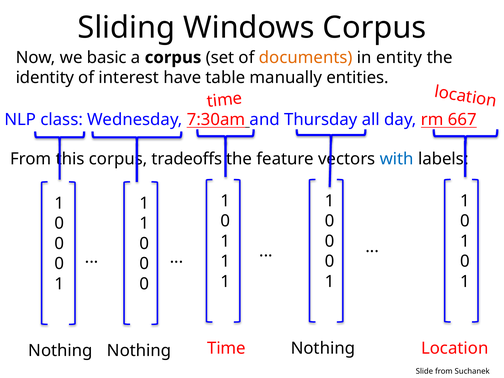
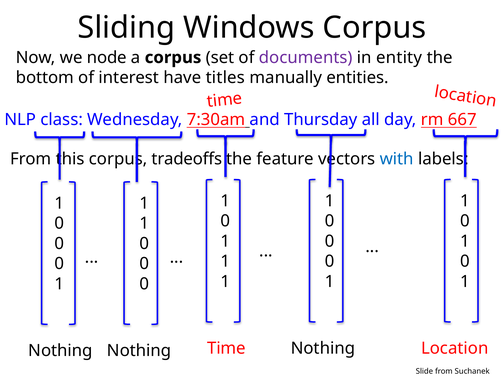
basic: basic -> node (107, 58)
documents colour: orange -> purple (306, 58)
identity: identity -> bottom (45, 78)
table: table -> titles (225, 78)
